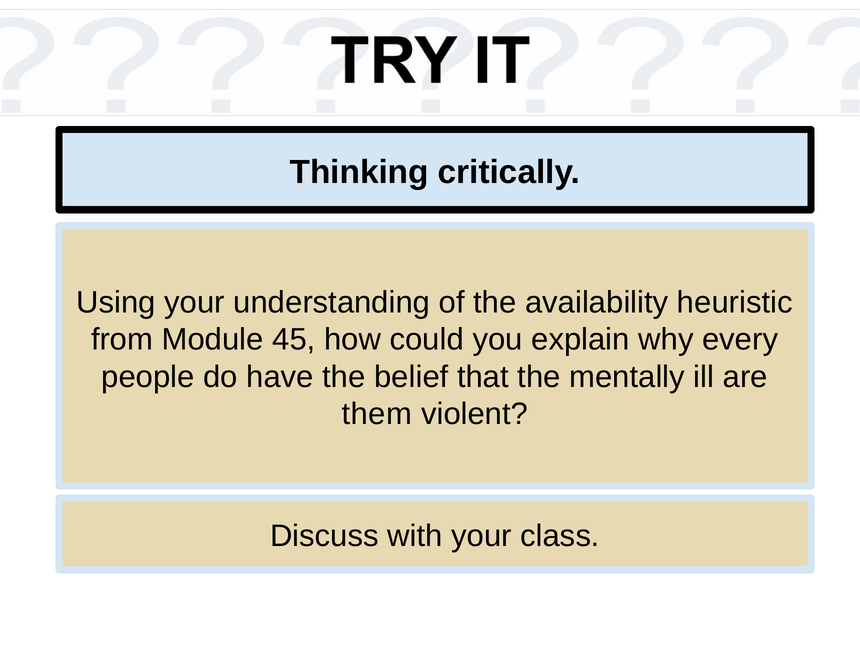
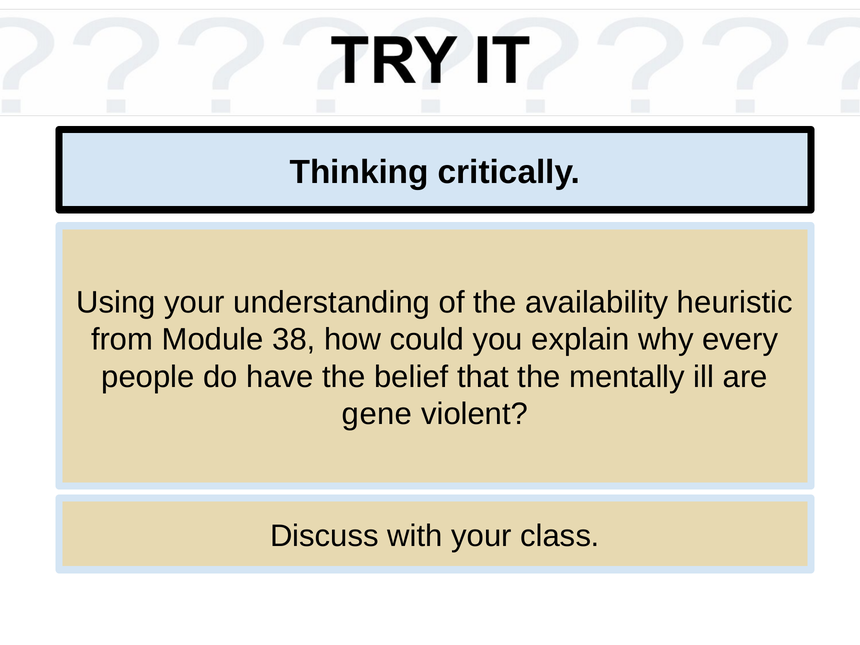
45: 45 -> 38 (294, 340)
them: them -> gene (377, 414)
